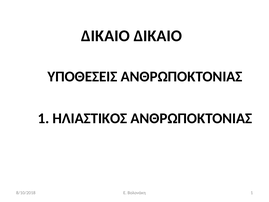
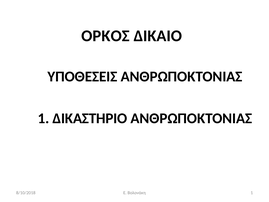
ΔΙΚΑΙΟ: ΔΙΚΑΙΟ -> ΟΡΚΟΣ (105, 36)
ΗΛΙΑΣΤΙΚΟΣ: ΗΛΙΑΣΤΙΚΟΣ -> ΔΙΚΑΣΤΗΡΙΟ (90, 118)
